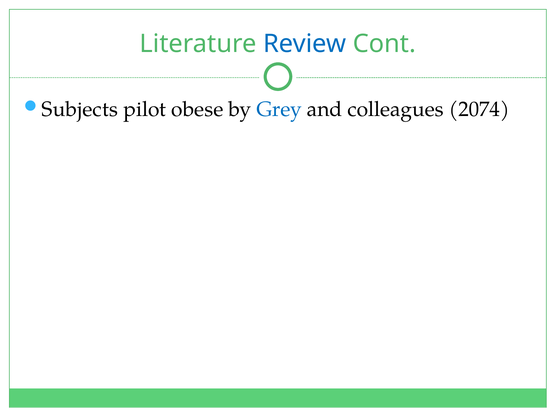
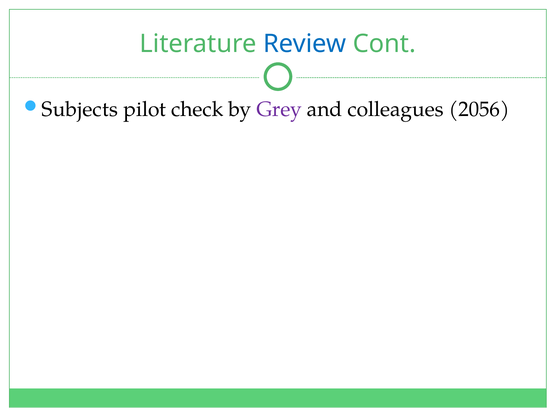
obese: obese -> check (197, 109)
Grey colour: blue -> purple (279, 109)
2074: 2074 -> 2056 (479, 109)
